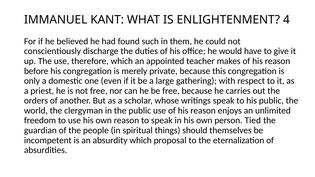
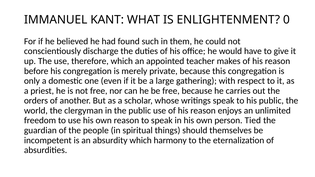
4: 4 -> 0 (286, 20)
proposal: proposal -> harmony (170, 140)
